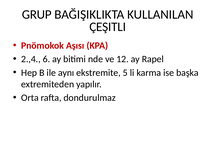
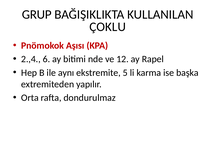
ÇEŞITLI: ÇEŞITLI -> ÇOKLU (108, 27)
